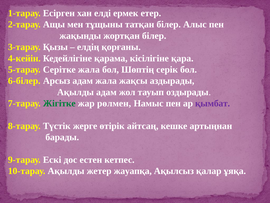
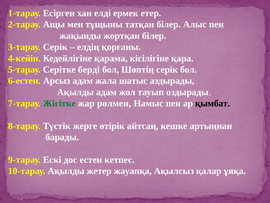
3-тарау Қызы: Қызы -> Серік (55, 47)
Серітке жала: жала -> берді (89, 69)
6-білер: 6-білер -> 6-естен (24, 81)
жақсы: жақсы -> шатыс (133, 81)
қымбат colour: purple -> black (213, 103)
